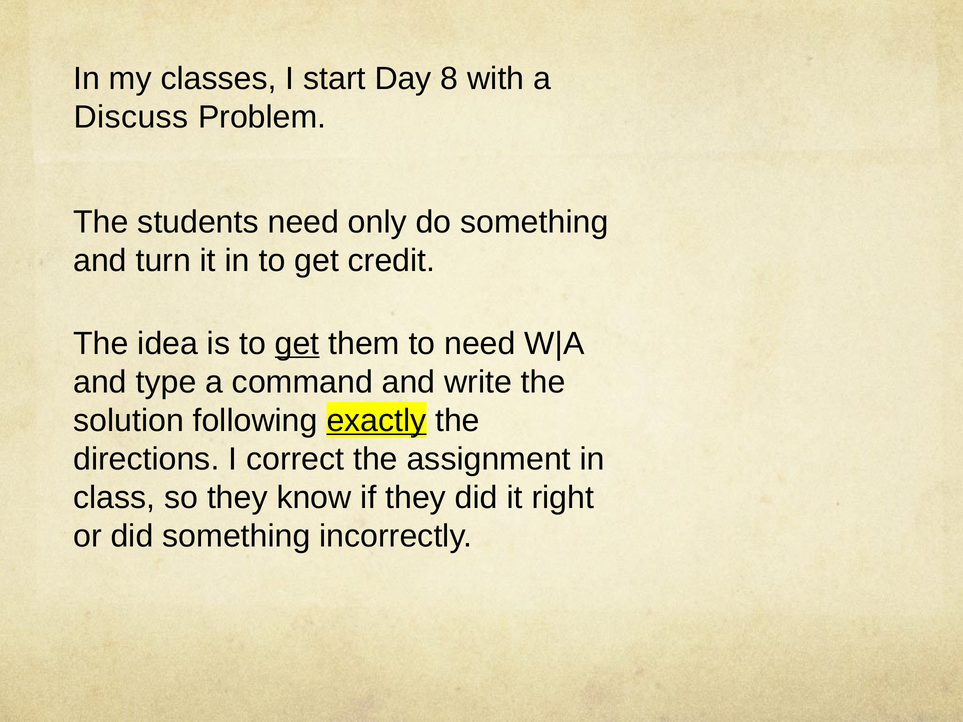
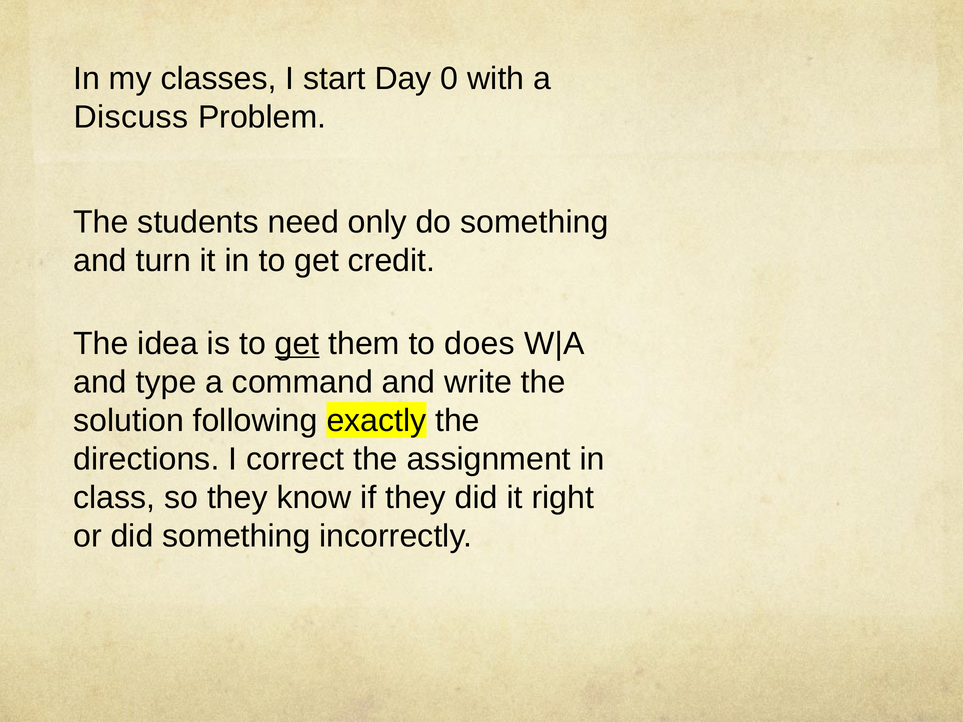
8: 8 -> 0 (449, 78)
to need: need -> does (480, 344)
exactly underline: present -> none (376, 421)
